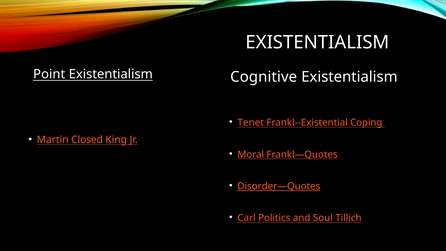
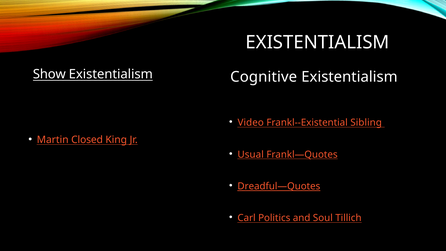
Point: Point -> Show (49, 74)
Tenet: Tenet -> Video (251, 123)
Coping: Coping -> Sibling (366, 123)
Moral: Moral -> Usual (251, 154)
Disorder—Quotes: Disorder—Quotes -> Dreadful—Quotes (279, 186)
